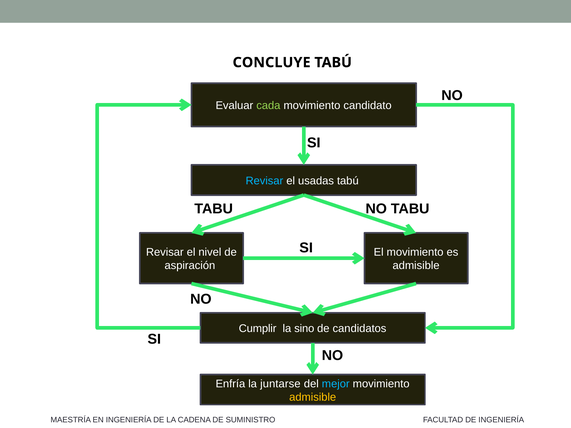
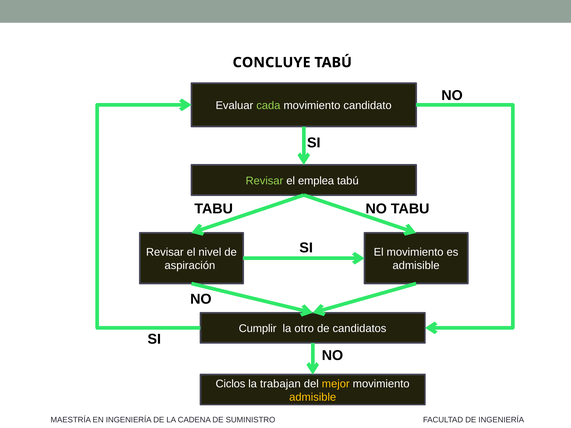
Revisar colour: light blue -> light green (264, 181)
usadas: usadas -> emplea (316, 181)
sino: sino -> otro (304, 329)
Enfría: Enfría -> Ciclos (230, 384)
juntarse: juntarse -> trabajan (280, 384)
mejor colour: light blue -> yellow (336, 384)
